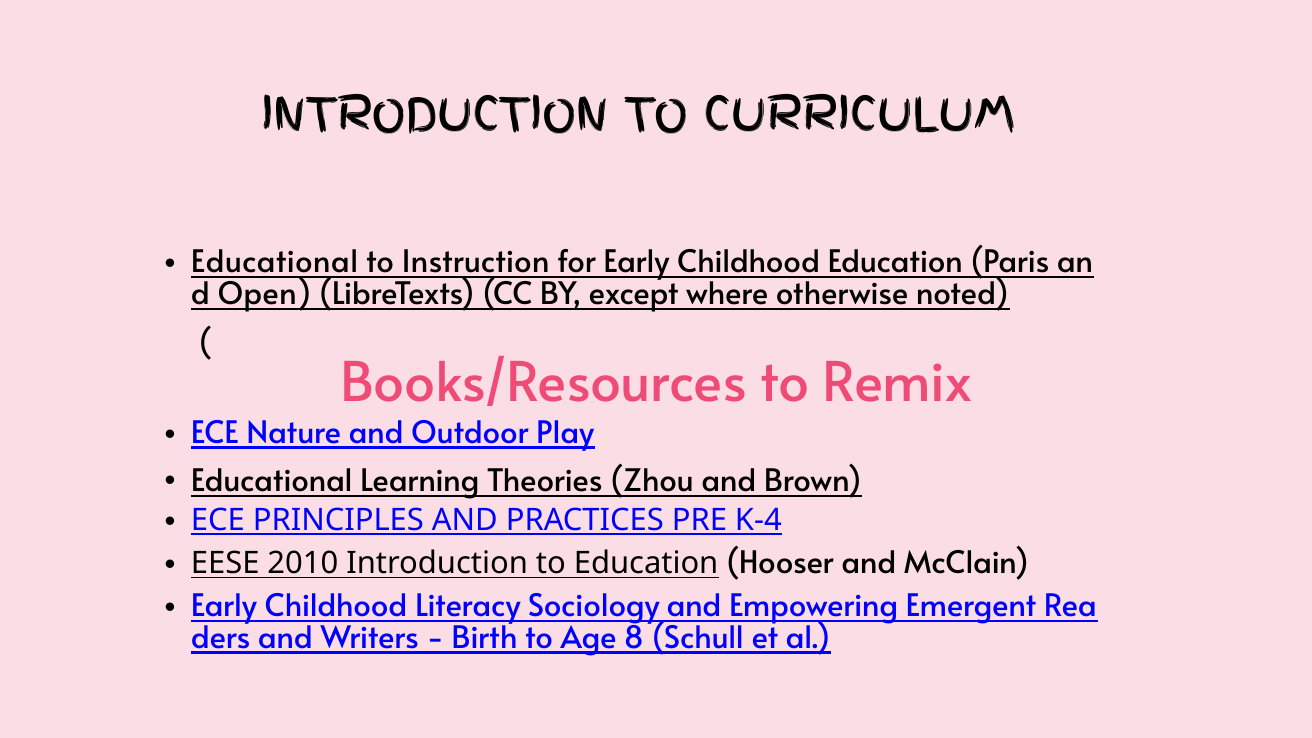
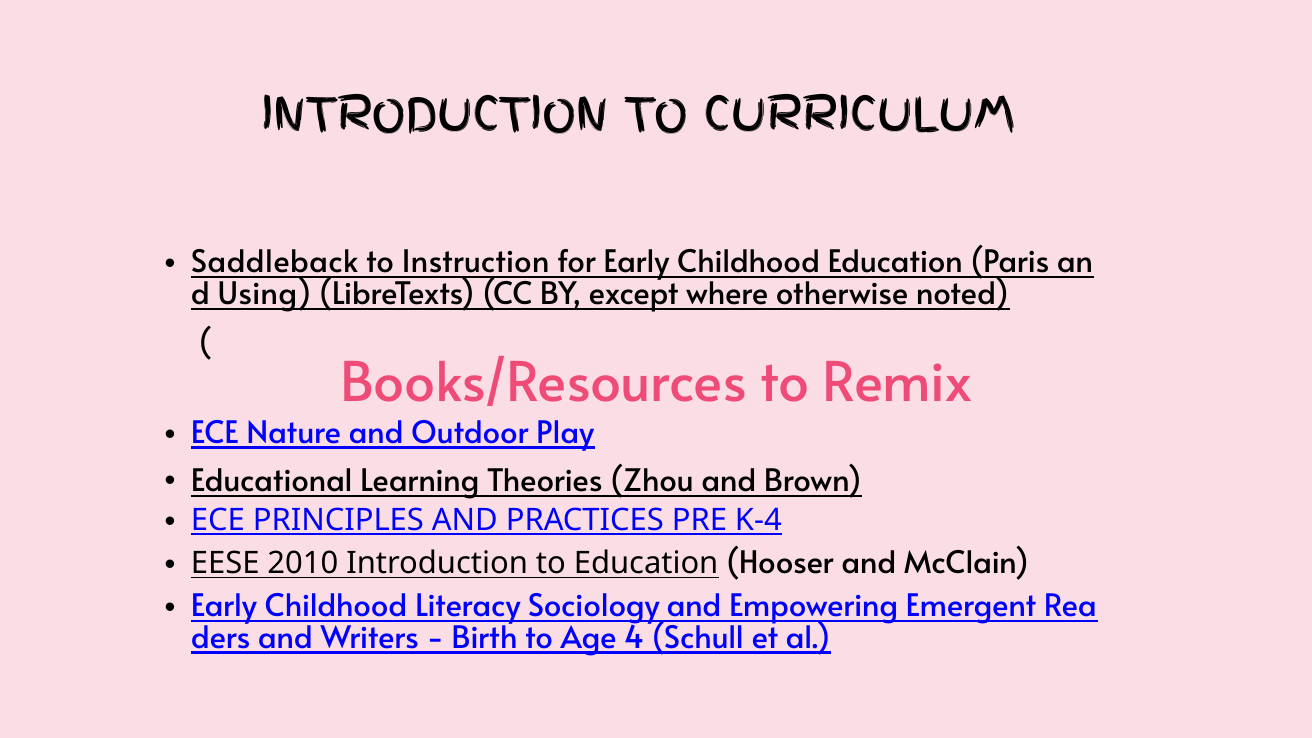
Educational: Educational -> Saddleback (275, 263)
Open: Open -> Using (264, 294)
8: 8 -> 4 (634, 638)
